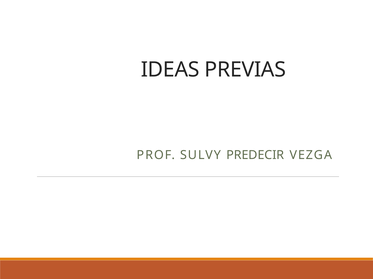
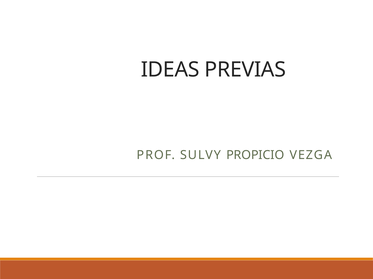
PREDECIR: PREDECIR -> PROPICIO (255, 156)
